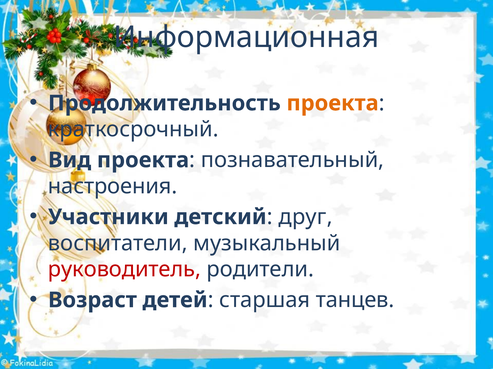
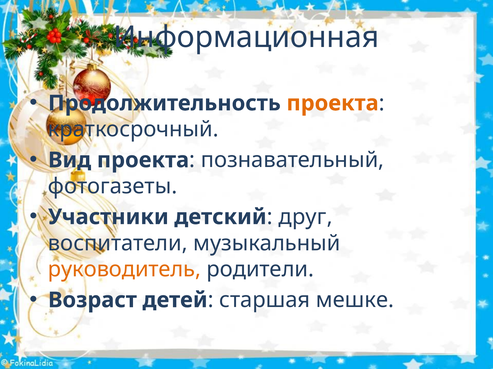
настроения: настроения -> фотогазеты (113, 187)
руководитель colour: red -> orange (124, 270)
танцев: танцев -> мешке (355, 301)
